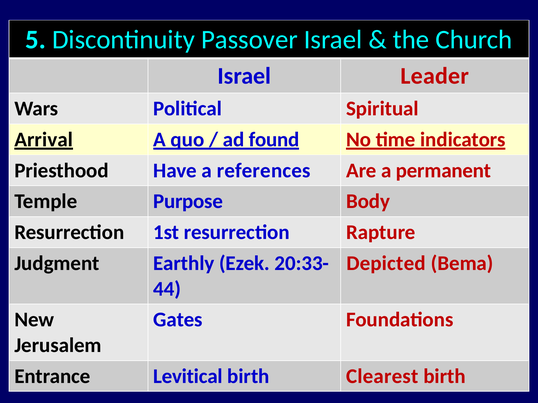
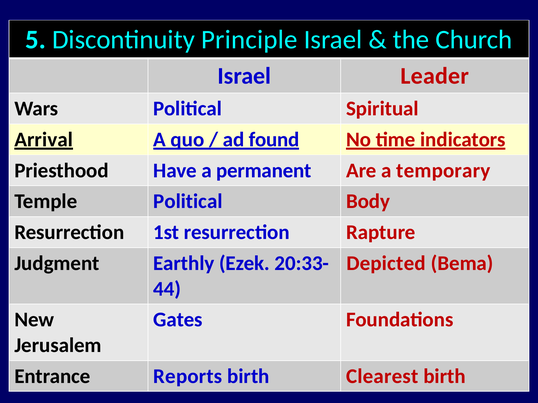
Passover: Passover -> Principle (249, 40)
references: references -> permanent (264, 171)
permanent: permanent -> temporary (443, 171)
Temple Purpose: Purpose -> Political (188, 202)
Levitical: Levitical -> Reports (188, 377)
